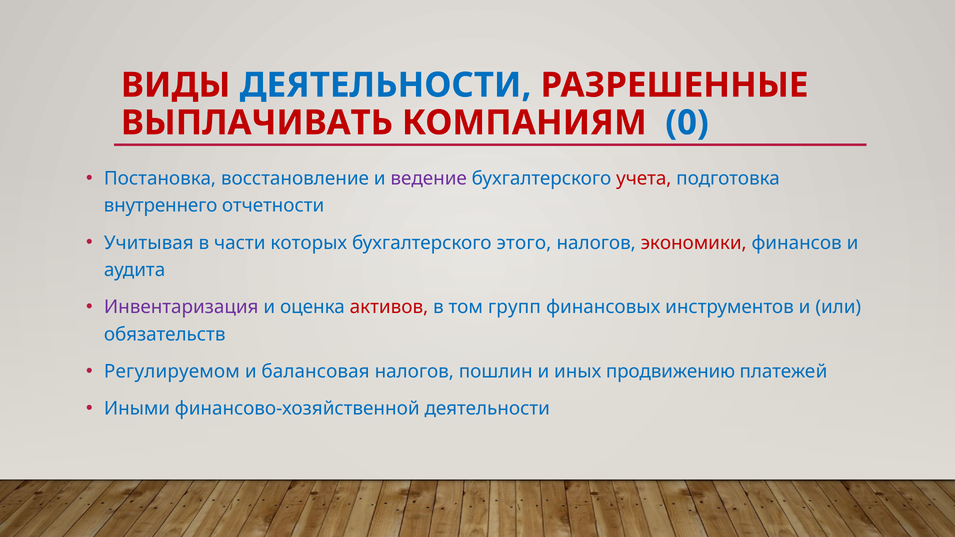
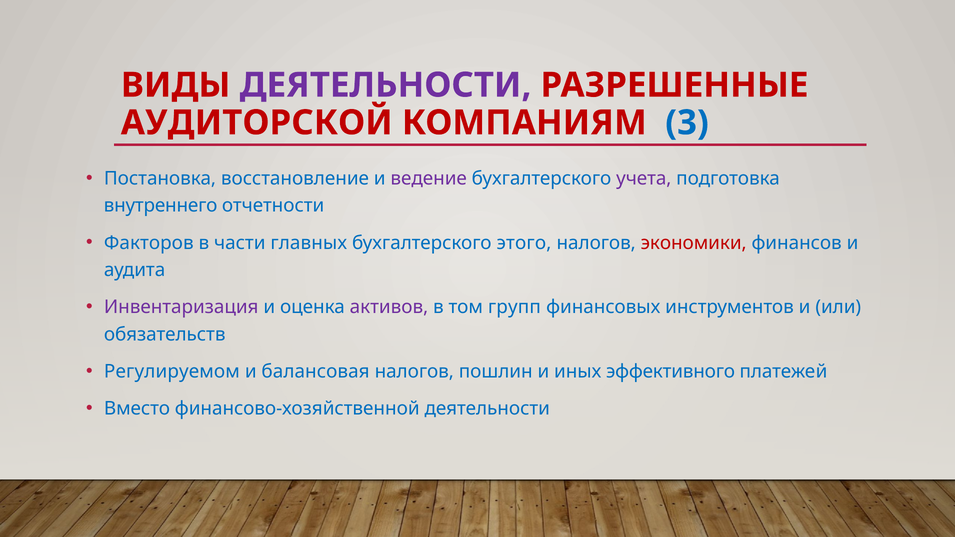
ДЕЯТЕЛЬНОСТИ colour: blue -> purple (386, 85)
ВЫПЛАЧИВАТЬ: ВЫПЛАЧИВАТЬ -> АУДИТОРСКОЙ (257, 123)
0: 0 -> 3 (687, 123)
учета colour: red -> purple (644, 179)
Учитывая: Учитывая -> Факторов (149, 243)
которых: которых -> главных (309, 243)
активов colour: red -> purple (389, 307)
продвижению: продвижению -> эффективного (671, 372)
Иными: Иными -> Вместо (137, 409)
